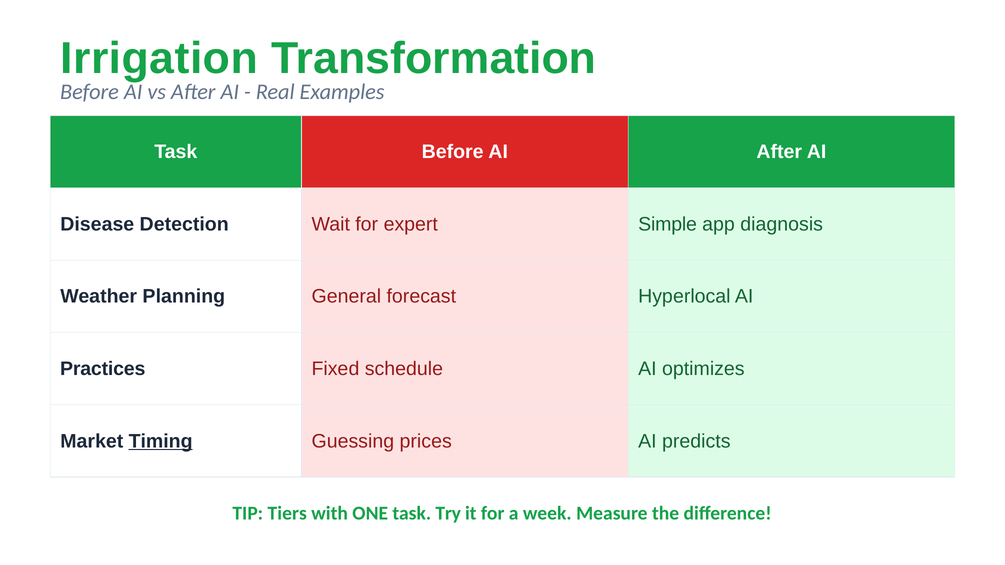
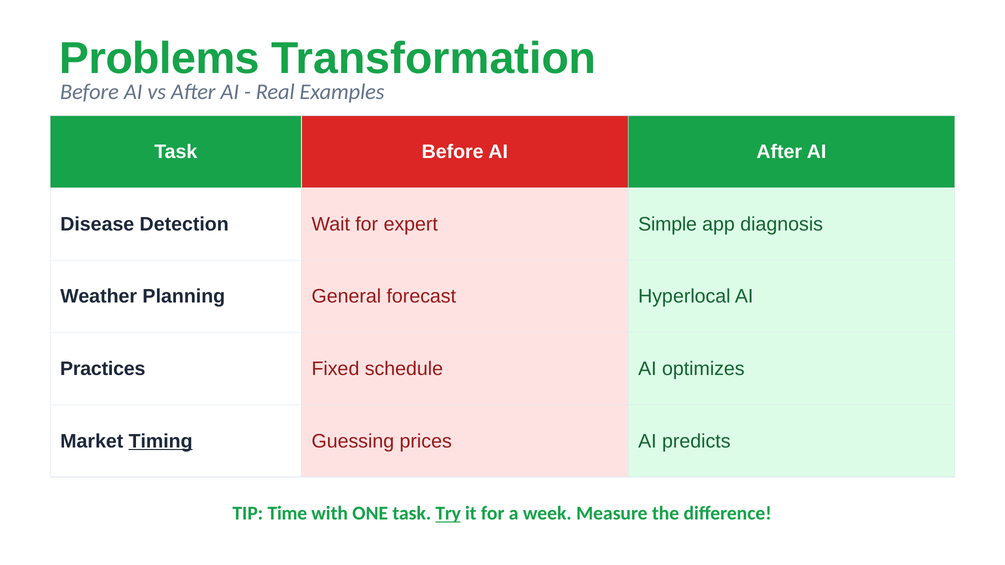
Irrigation: Irrigation -> Problems (160, 58)
Tiers: Tiers -> Time (287, 514)
Try underline: none -> present (448, 514)
